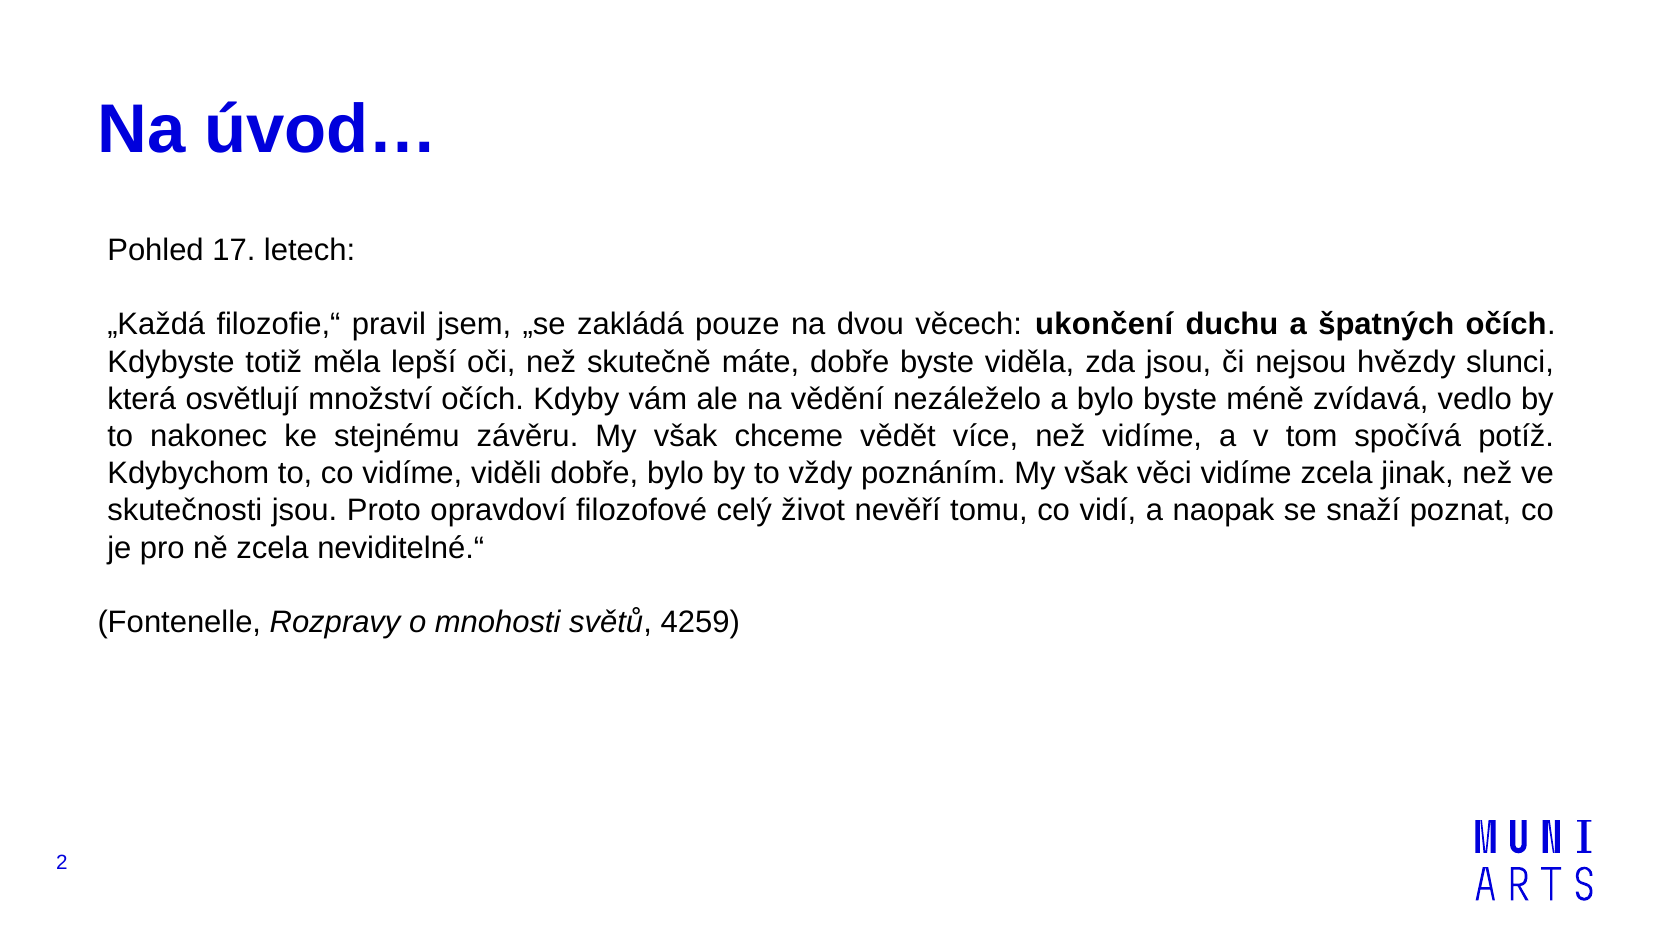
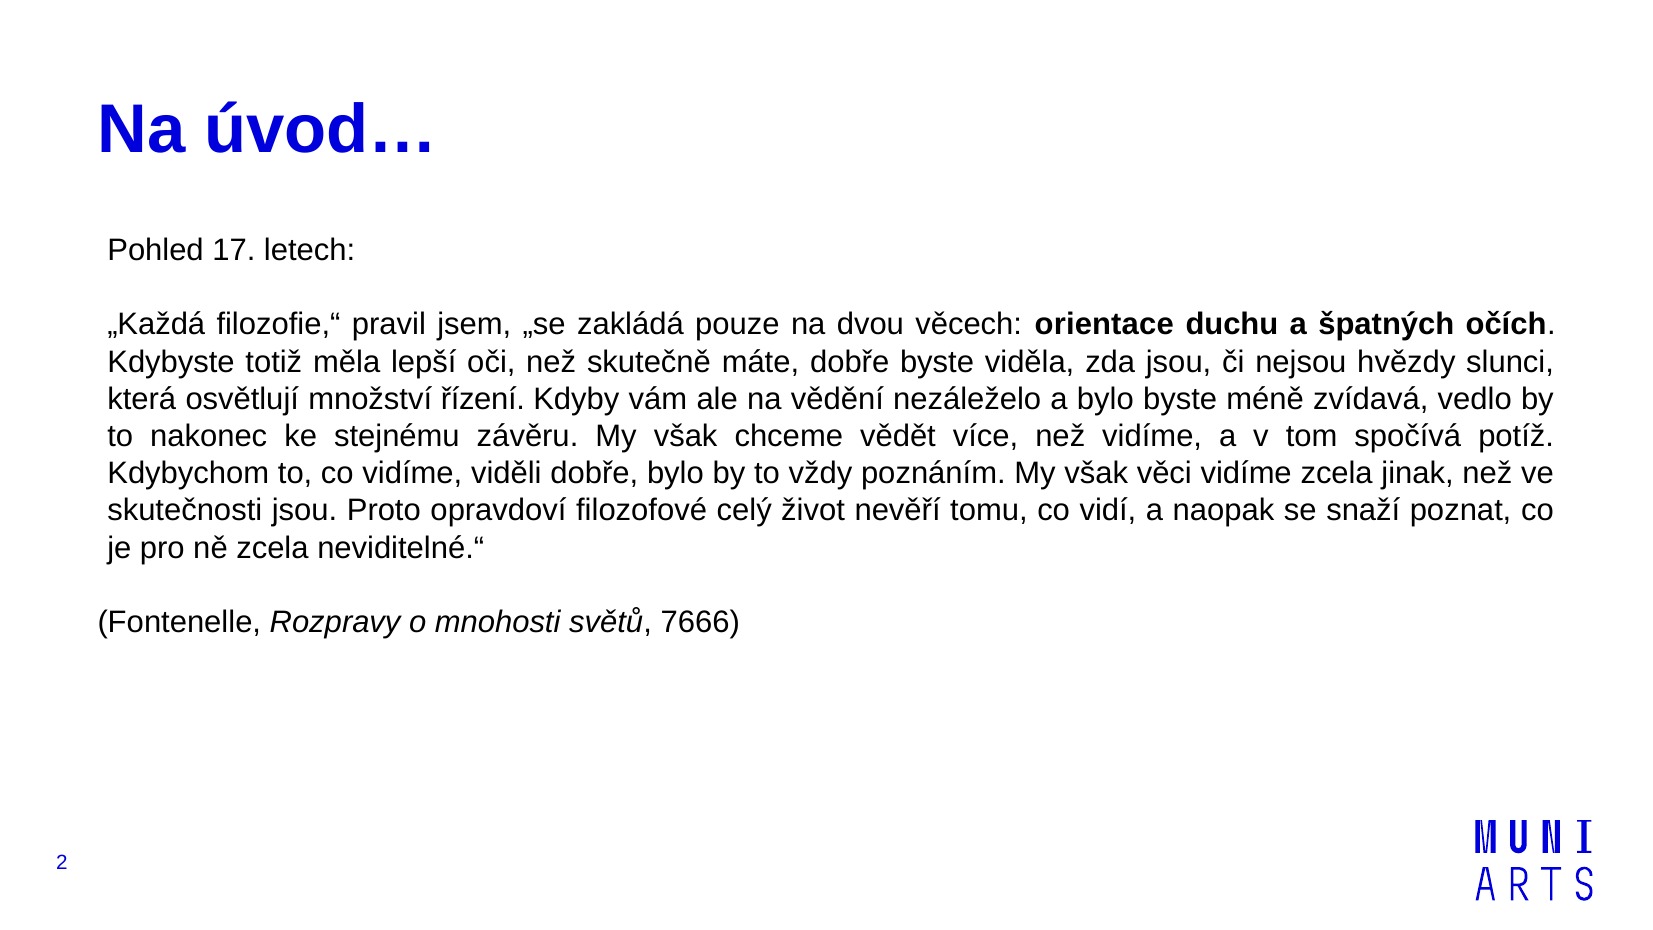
ukončení: ukončení -> orientace (1104, 325)
množství očích: očích -> řízení (483, 399)
4259: 4259 -> 7666 (700, 622)
